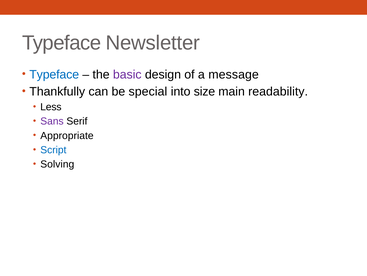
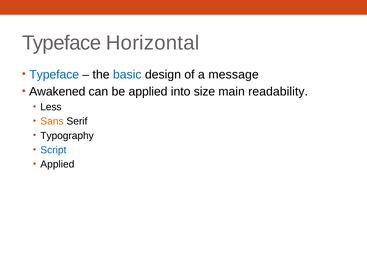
Newsletter: Newsletter -> Horizontal (153, 43)
basic colour: purple -> blue (127, 74)
Thankfully: Thankfully -> Awakened (57, 91)
be special: special -> applied (148, 91)
Sans colour: purple -> orange (52, 121)
Appropriate: Appropriate -> Typography (67, 135)
Solving: Solving -> Applied (57, 164)
